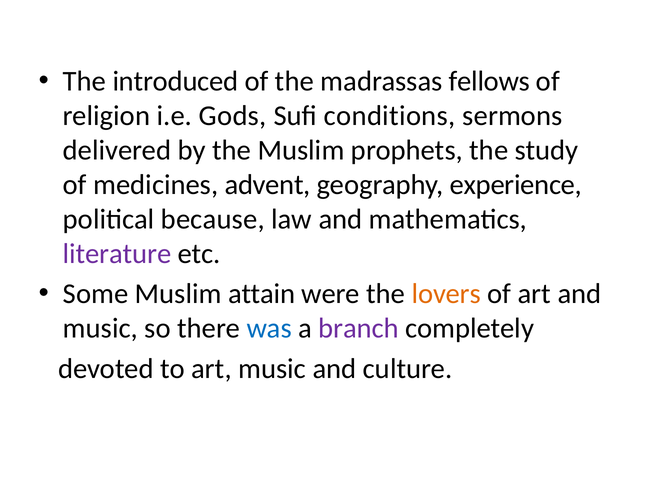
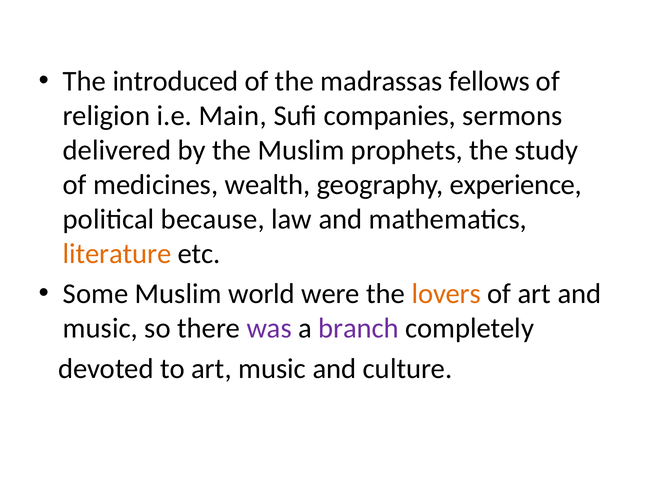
Gods: Gods -> Main (233, 116)
conditions: conditions -> companies (390, 116)
advent: advent -> wealth (268, 185)
literature colour: purple -> orange (117, 254)
attain: attain -> world (262, 294)
was colour: blue -> purple (269, 328)
